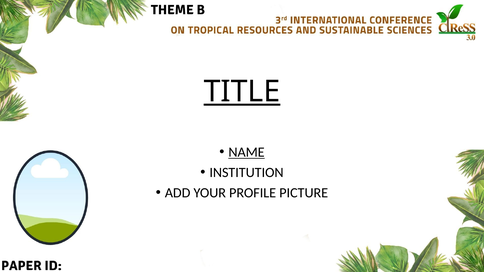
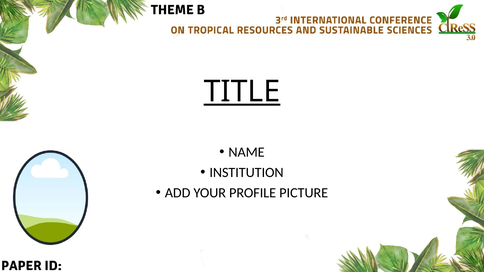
NAME underline: present -> none (247, 152)
